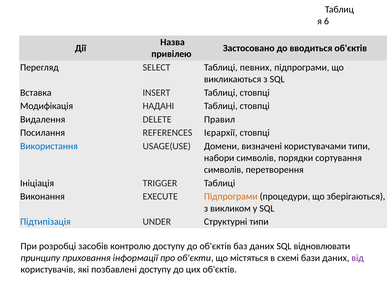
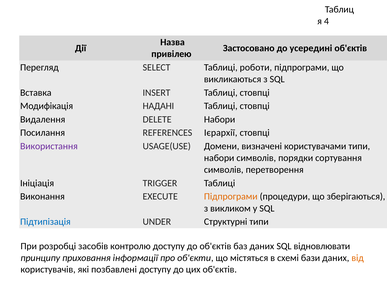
6: 6 -> 4 (326, 21)
вводиться: вводиться -> усередині (311, 48)
певних: певних -> роботи (256, 67)
DELETE Правил: Правил -> Набори (220, 119)
Використання colour: blue -> purple (49, 146)
від colour: purple -> orange (358, 258)
